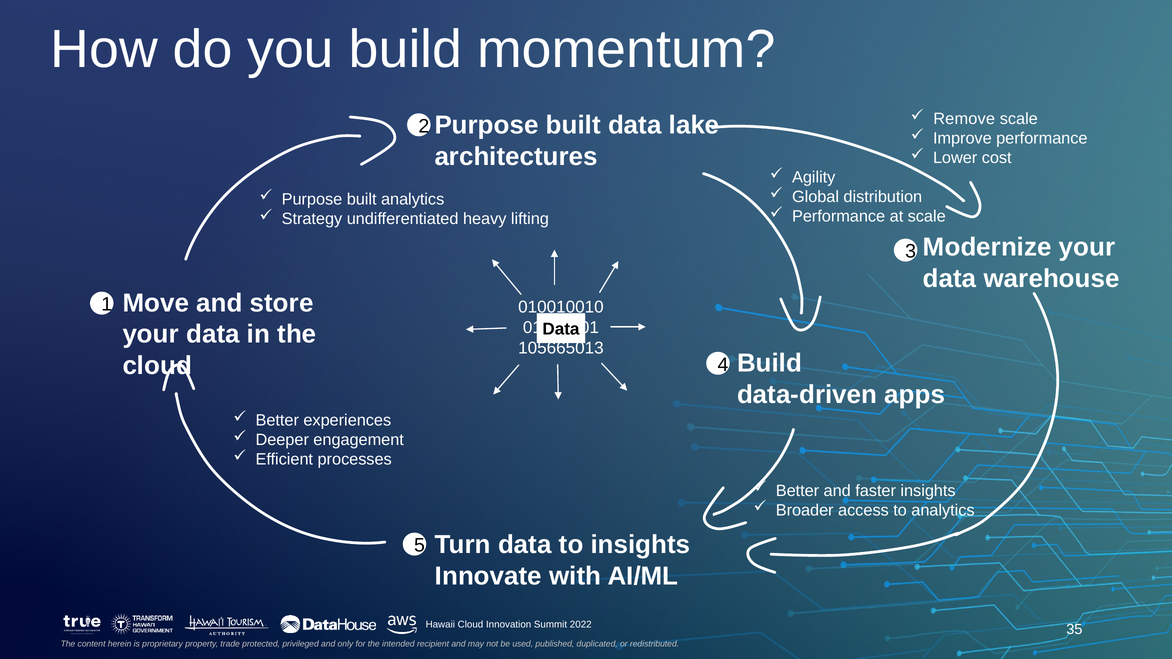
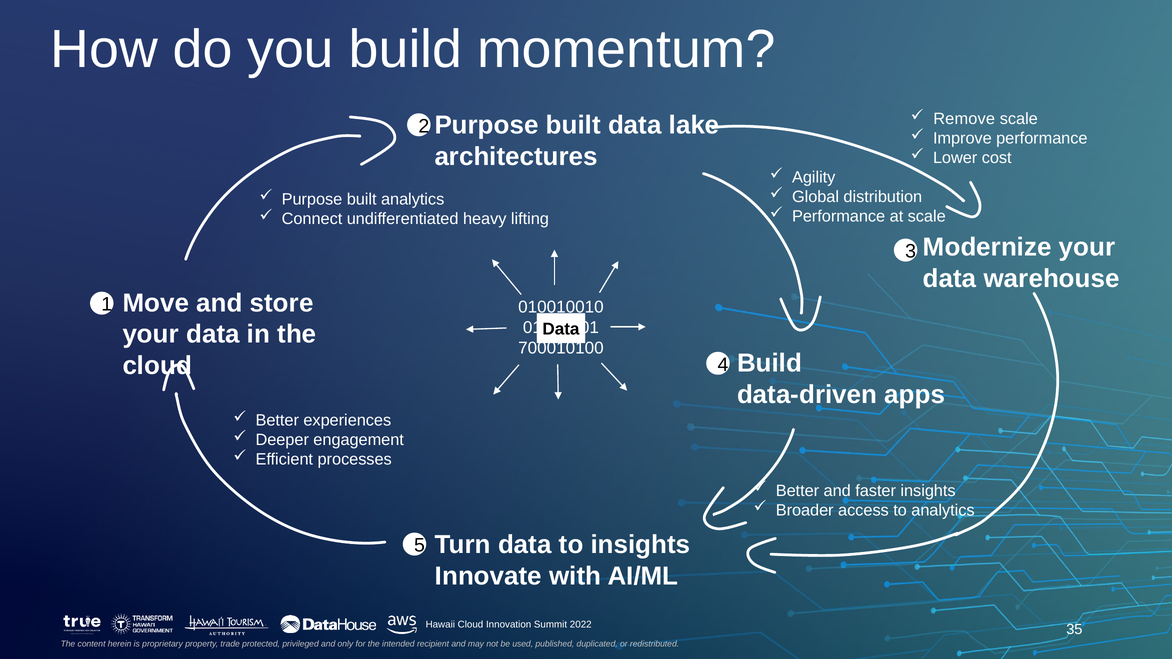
Strategy: Strategy -> Connect (312, 219)
105665013: 105665013 -> 700010100 (561, 348)
